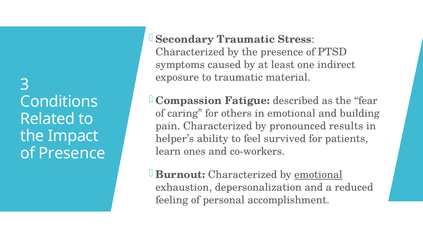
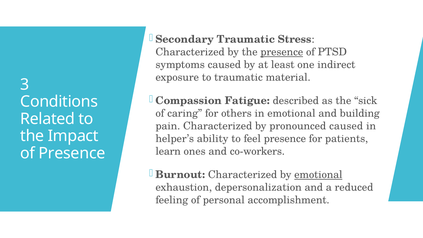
presence underline: none -> present (282, 52)
fear: fear -> sick (366, 101)
pronounced results: results -> caused (346, 126)
feel survived: survived -> presence (285, 139)
